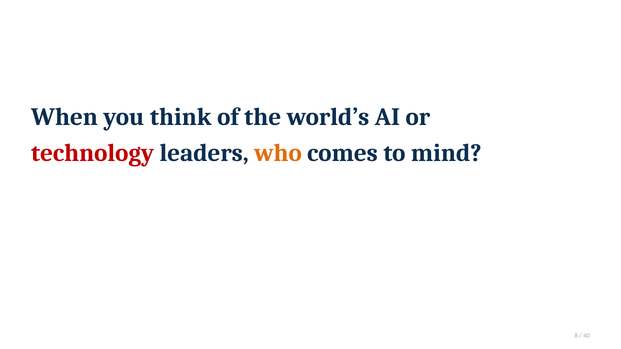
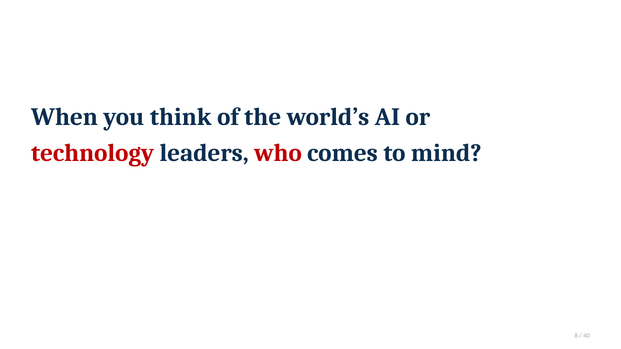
who colour: orange -> red (278, 153)
